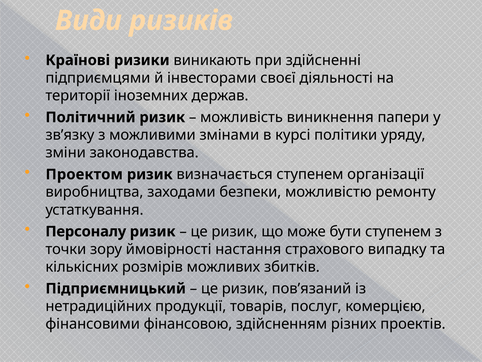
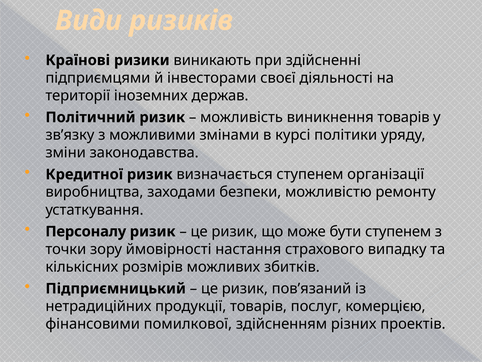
виникнення папери: папери -> товарів (403, 117)
Проектом: Проектом -> Кредитної (84, 174)
фінансовою: фінансовою -> помилкової (188, 324)
